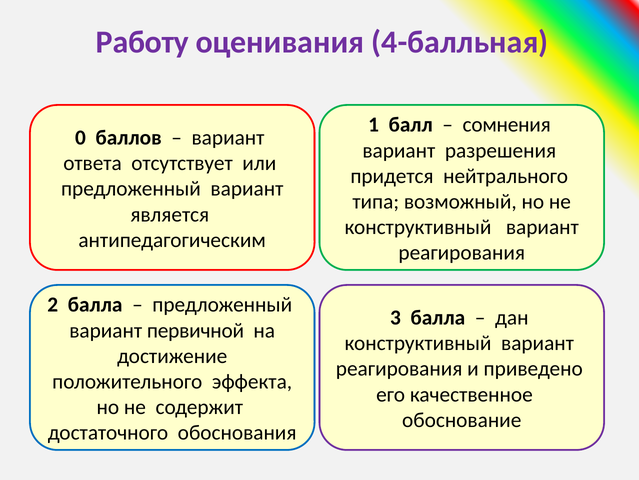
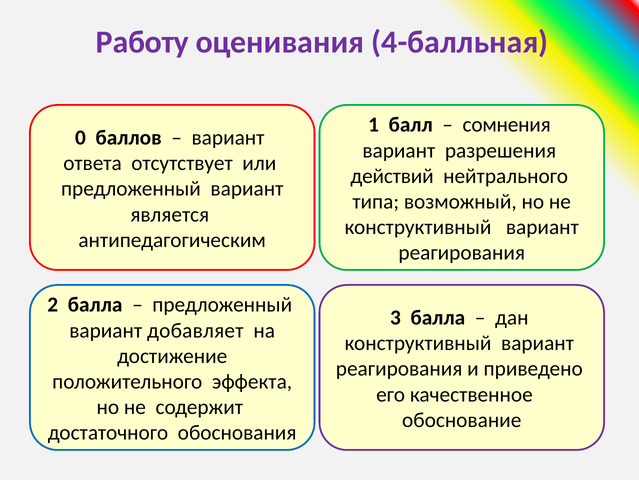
придется: придется -> действий (392, 176)
первичной: первичной -> добавляет (195, 330)
